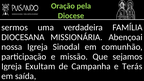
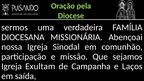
Terás: Terás -> Laços (132, 66)
